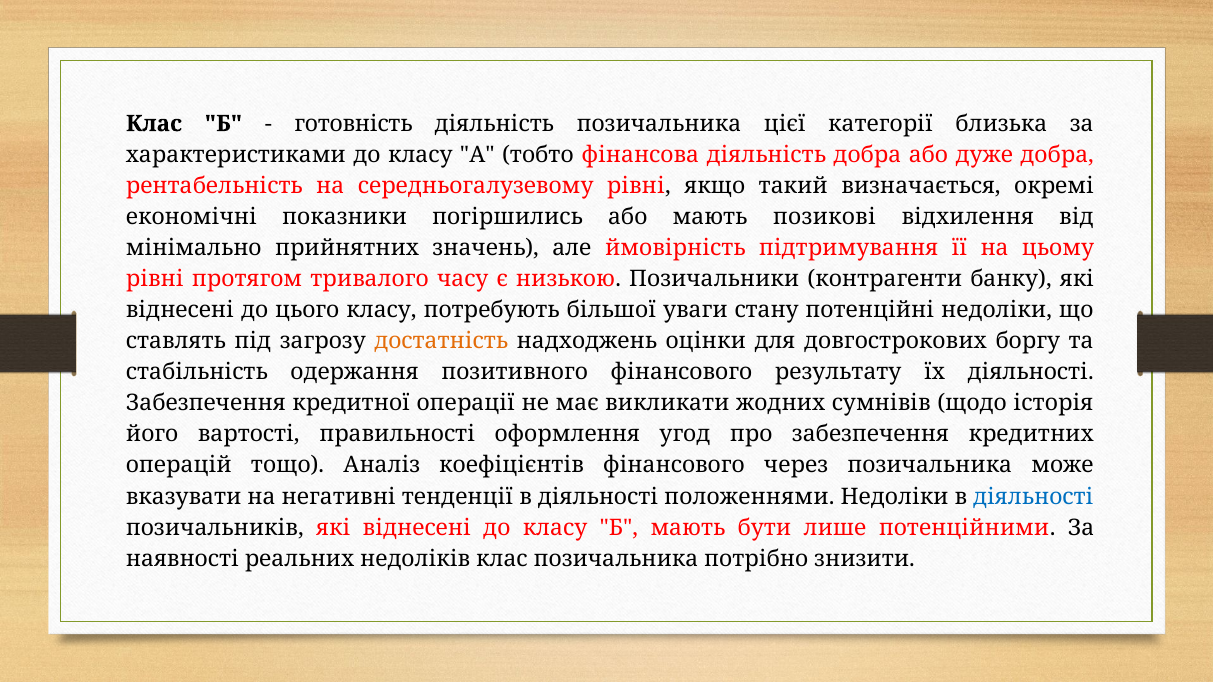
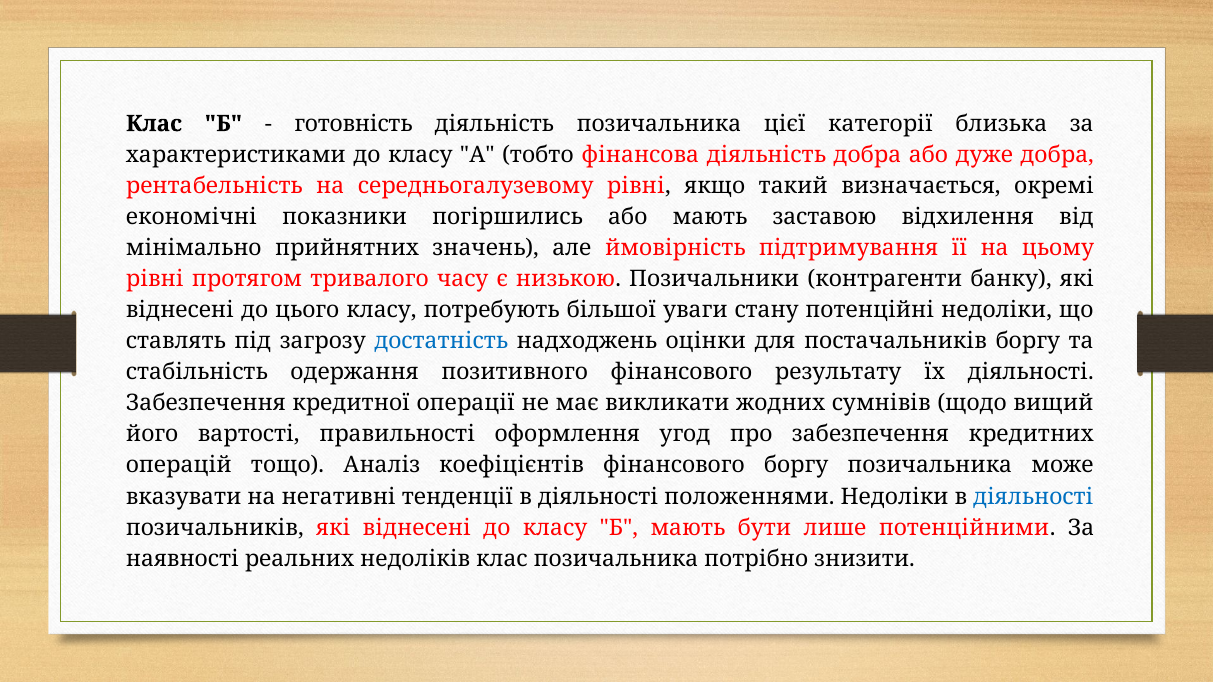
позикові: позикові -> заставою (825, 217)
достатність colour: orange -> blue (441, 341)
довгострокових: довгострокових -> постачальників (895, 341)
історія: історія -> вищий (1054, 404)
фінансового через: через -> боргу (796, 466)
